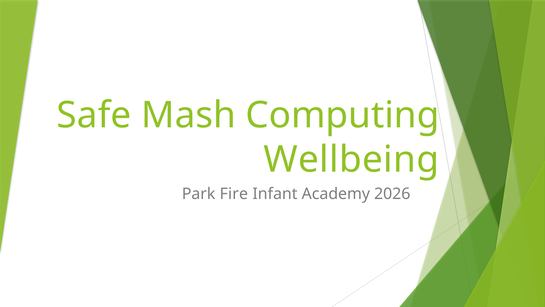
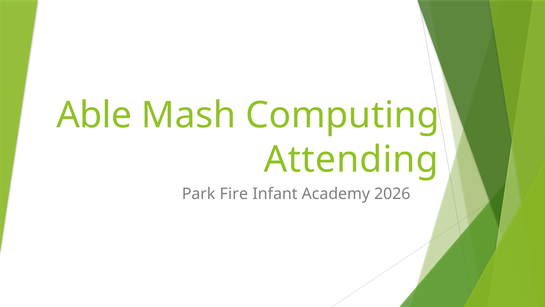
Safe: Safe -> Able (94, 115)
Wellbeing: Wellbeing -> Attending (351, 159)
